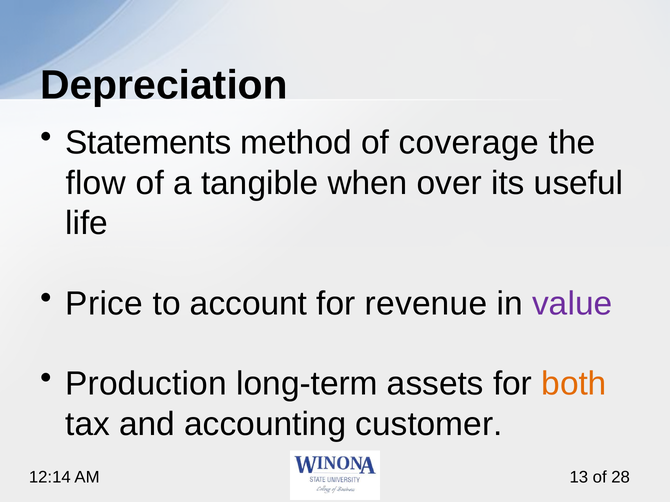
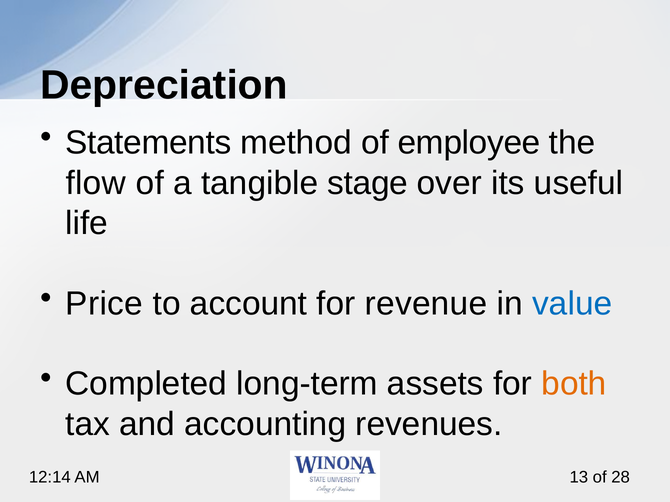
coverage: coverage -> employee (469, 143)
when: when -> stage (368, 183)
value colour: purple -> blue (572, 304)
Production: Production -> Completed (146, 384)
customer: customer -> revenues (429, 424)
